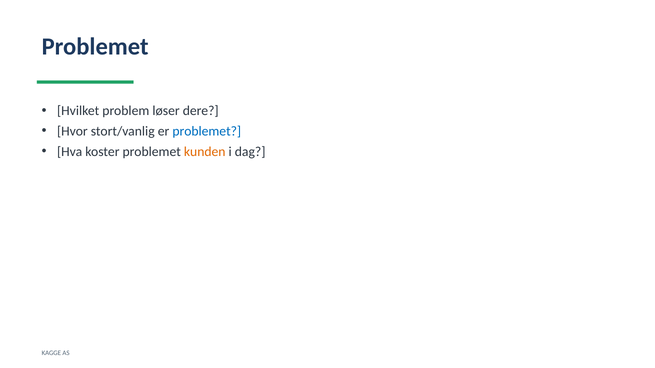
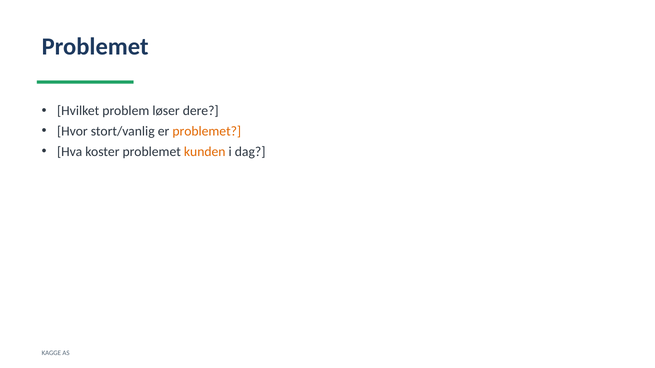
problemet colour: blue -> orange (207, 131)
